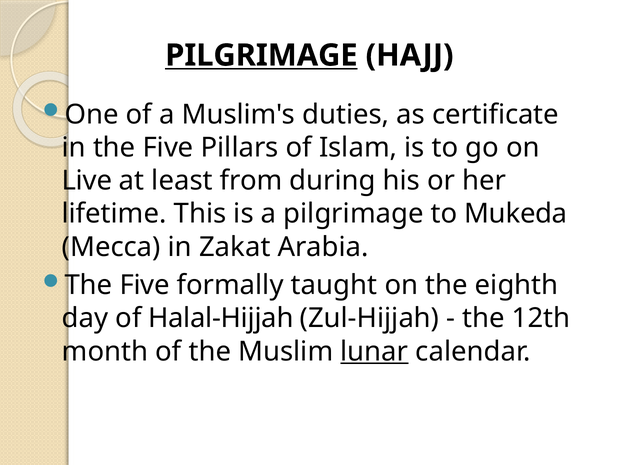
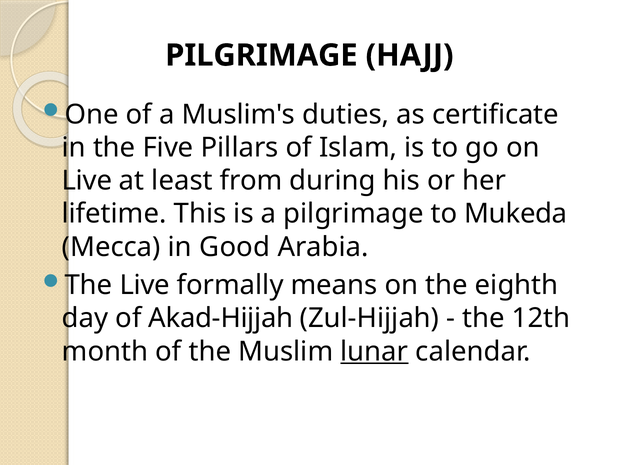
PILGRIMAGE underline: present -> none (261, 55)
Zakat: Zakat -> Good (235, 247)
Five: Five -> Live (145, 285)
taught: taught -> means (334, 285)
Halal-Hijjah: Halal-Hijjah -> Akad-Hijjah (221, 318)
